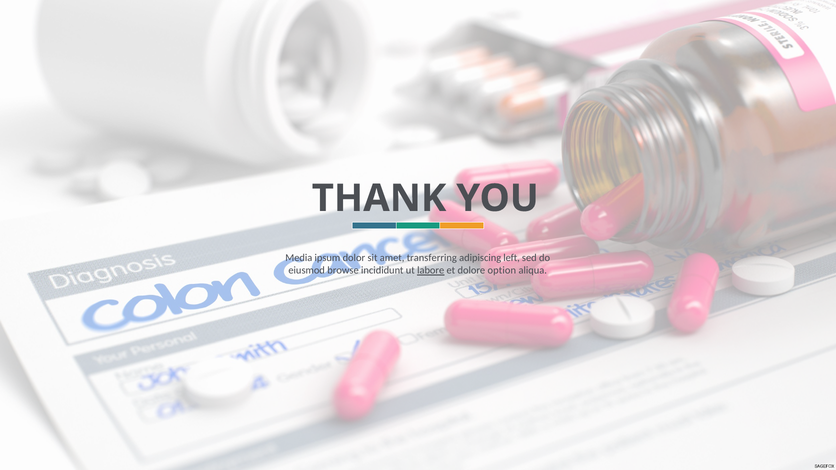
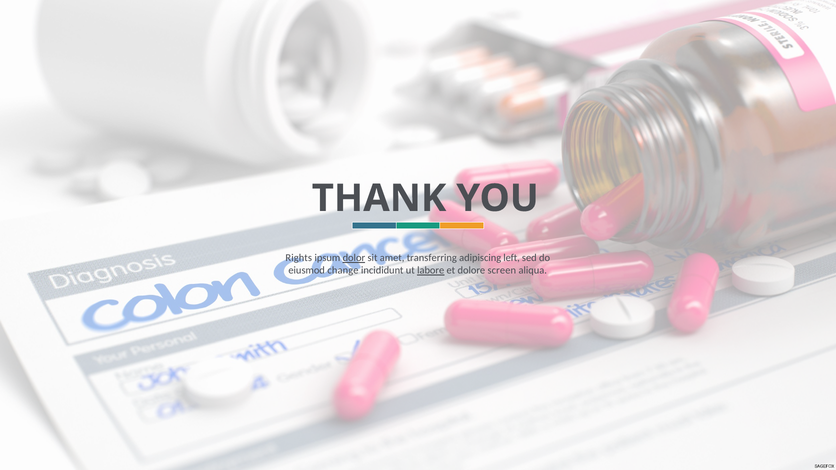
Media: Media -> Rights (299, 258)
dolor underline: none -> present (354, 258)
browse: browse -> change (343, 271)
option: option -> screen (502, 271)
